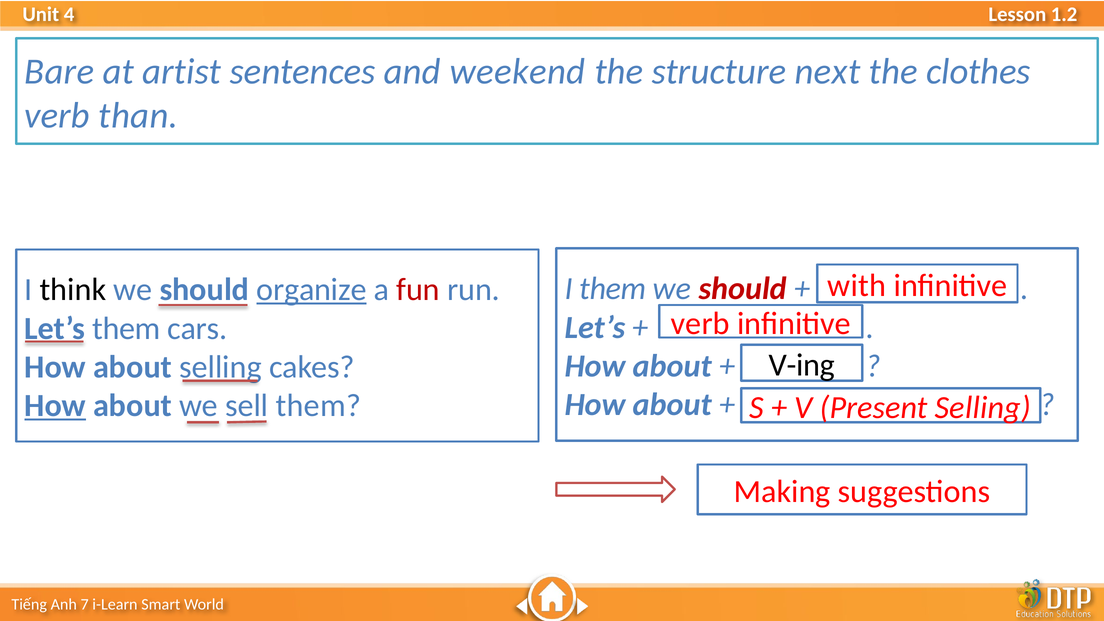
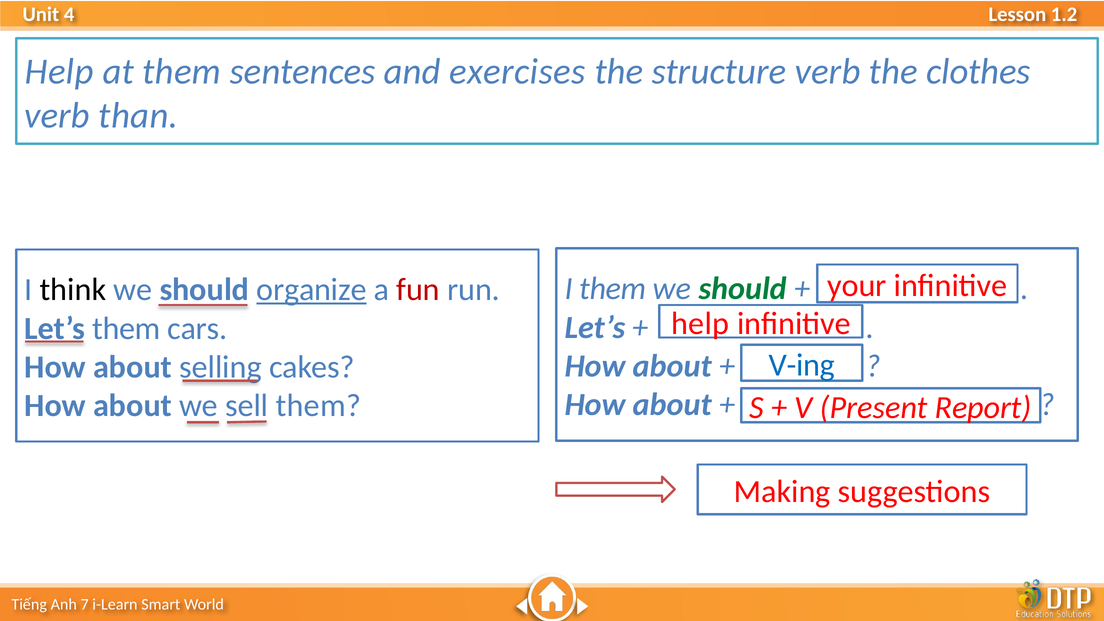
Bare: Bare -> Help (59, 72)
at artist: artist -> them (182, 72)
weekend: weekend -> exercises (517, 72)
structure next: next -> verb (828, 72)
with: with -> your (857, 286)
should colour: red -> green (743, 289)
verb: verb -> help (700, 324)
V-ing colour: black -> blue (802, 365)
How underline: present -> none (55, 406)
Present Selling: Selling -> Report (983, 407)
